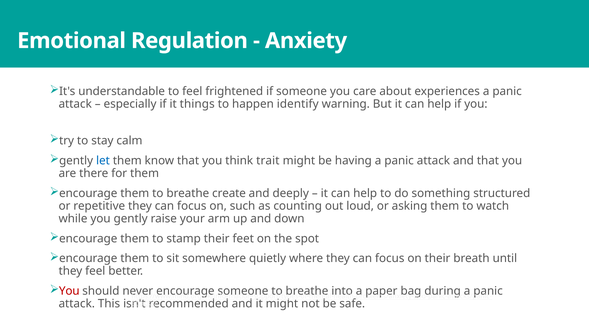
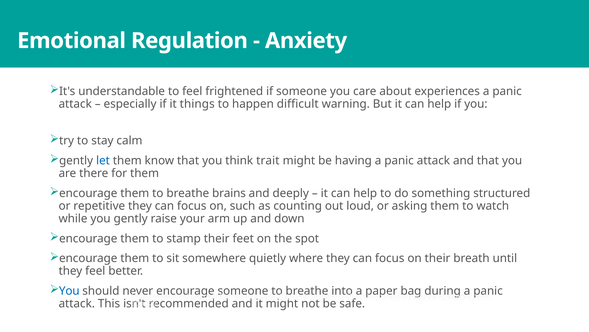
identify: identify -> difficult (298, 104)
create: create -> brains (229, 193)
You colour: red -> blue (69, 290)
